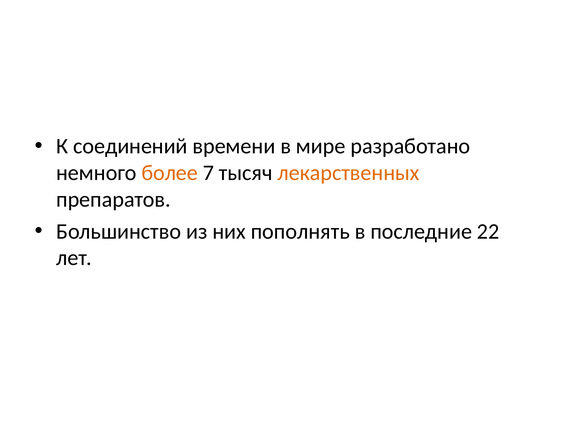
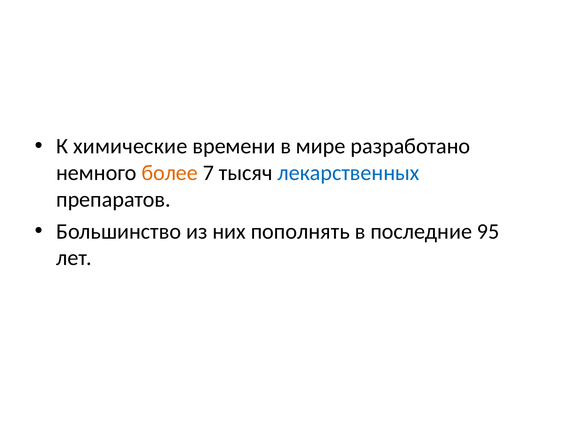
соединений: соединений -> химические (130, 146)
лекарственных colour: orange -> blue (348, 173)
22: 22 -> 95 (488, 231)
